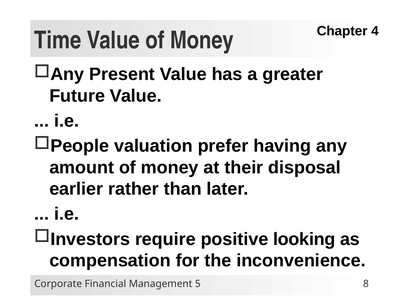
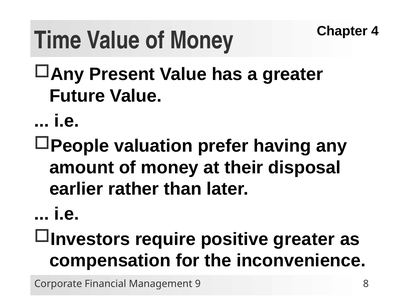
positive looking: looking -> greater (304, 239)
5: 5 -> 9 (198, 284)
